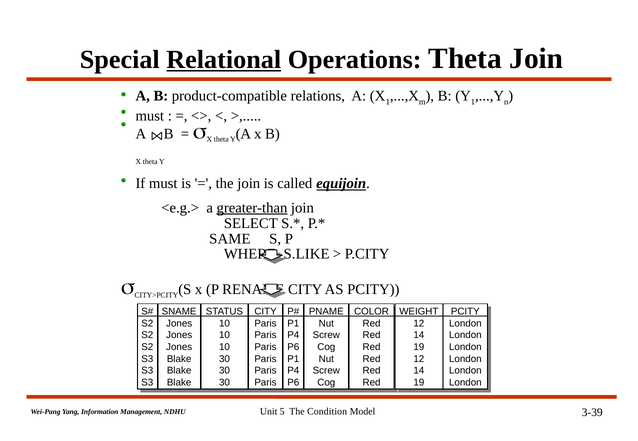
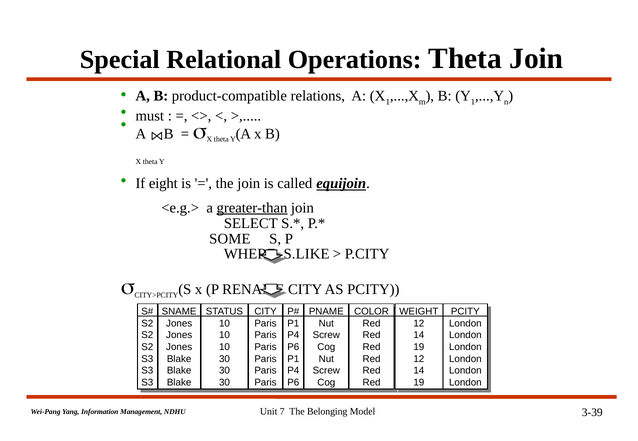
Relational underline: present -> none (224, 60)
If must: must -> eight (163, 184)
SAME: SAME -> SOME (230, 239)
5: 5 -> 7 (282, 412)
Condition: Condition -> Belonging (327, 412)
